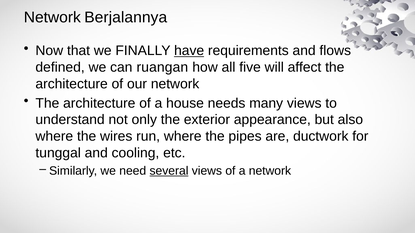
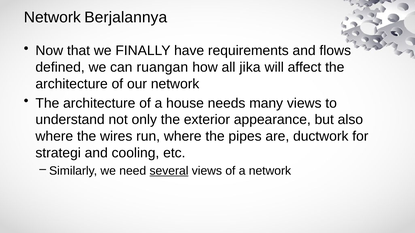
have underline: present -> none (189, 51)
five: five -> jika (250, 67)
tunggal: tunggal -> strategi (58, 153)
